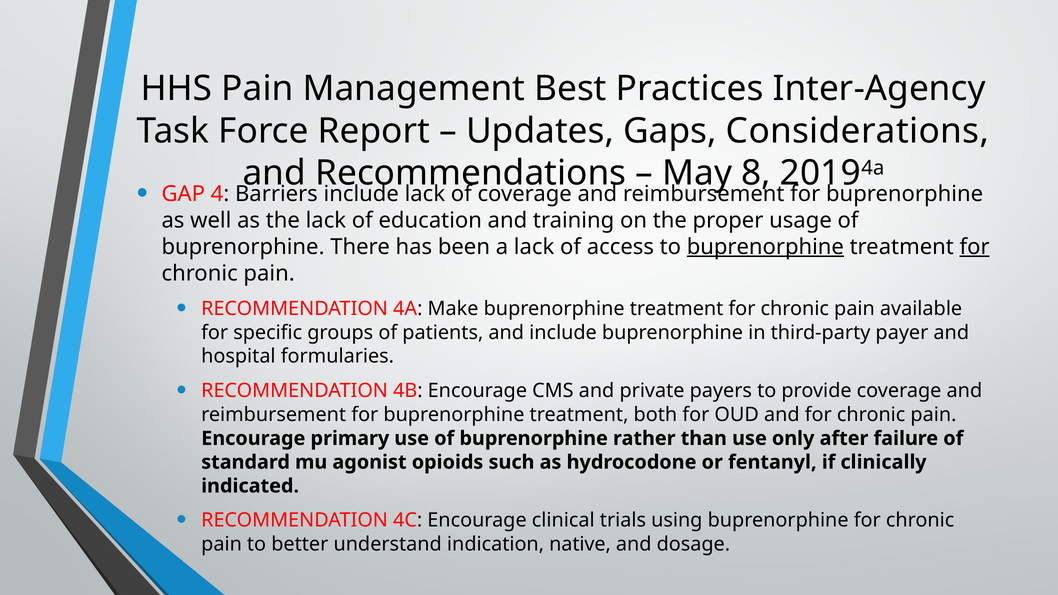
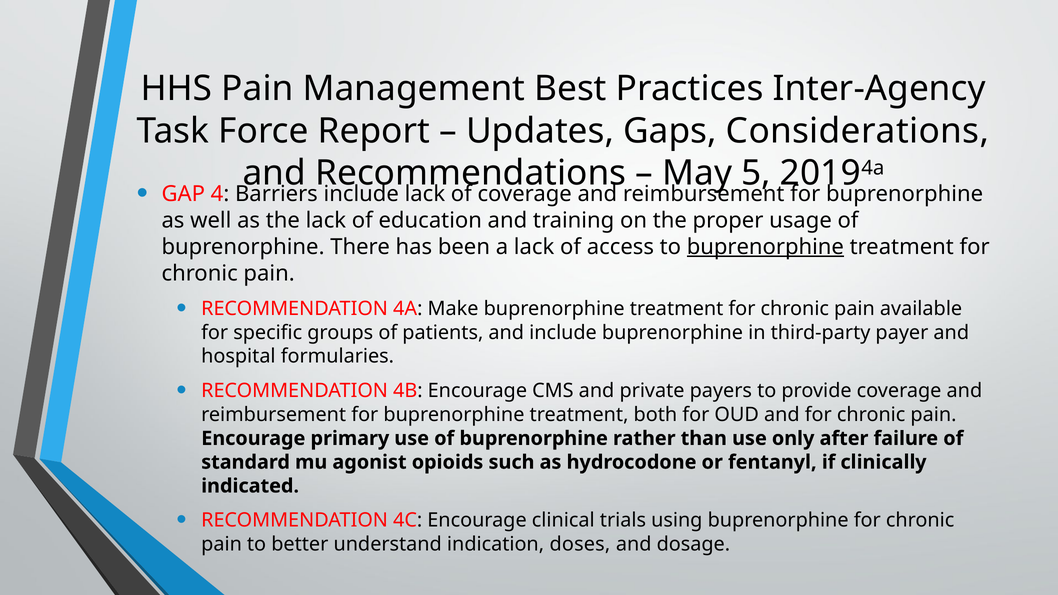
8: 8 -> 5 (756, 173)
for underline: present -> none (975, 247)
native: native -> doses (580, 544)
